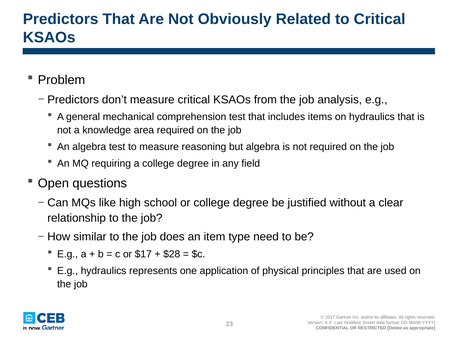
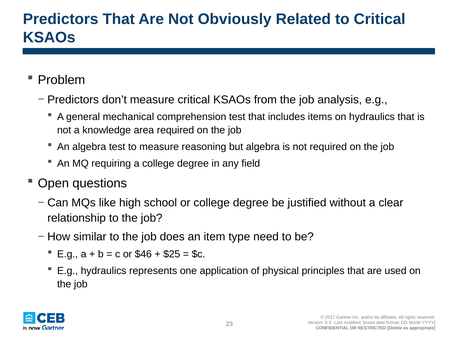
$17: $17 -> $46 (143, 254)
$28: $28 -> $25 (172, 254)
